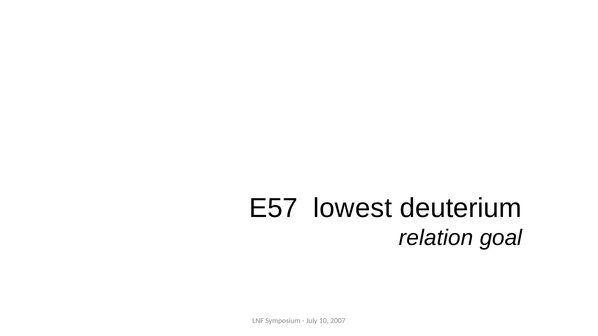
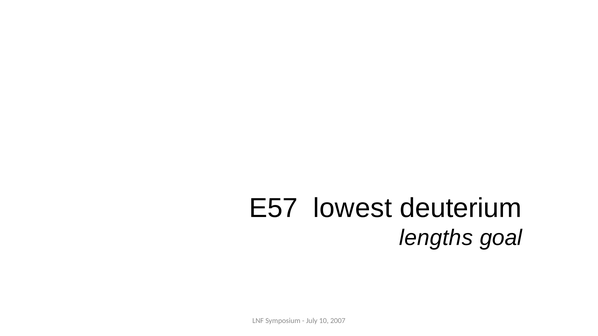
relation: relation -> lengths (436, 238)
